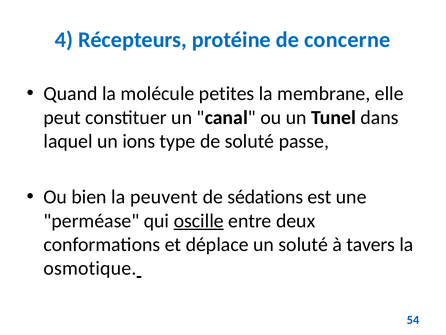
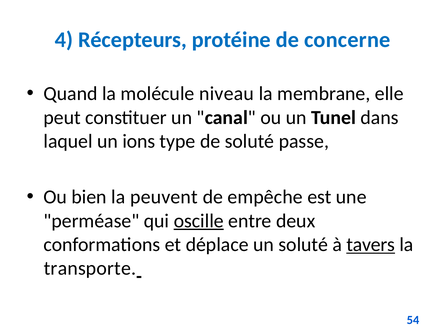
petites: petites -> niveau (227, 94)
sédations: sédations -> empêche (265, 197)
tavers underline: none -> present (371, 244)
osmotique: osmotique -> transporte (90, 268)
